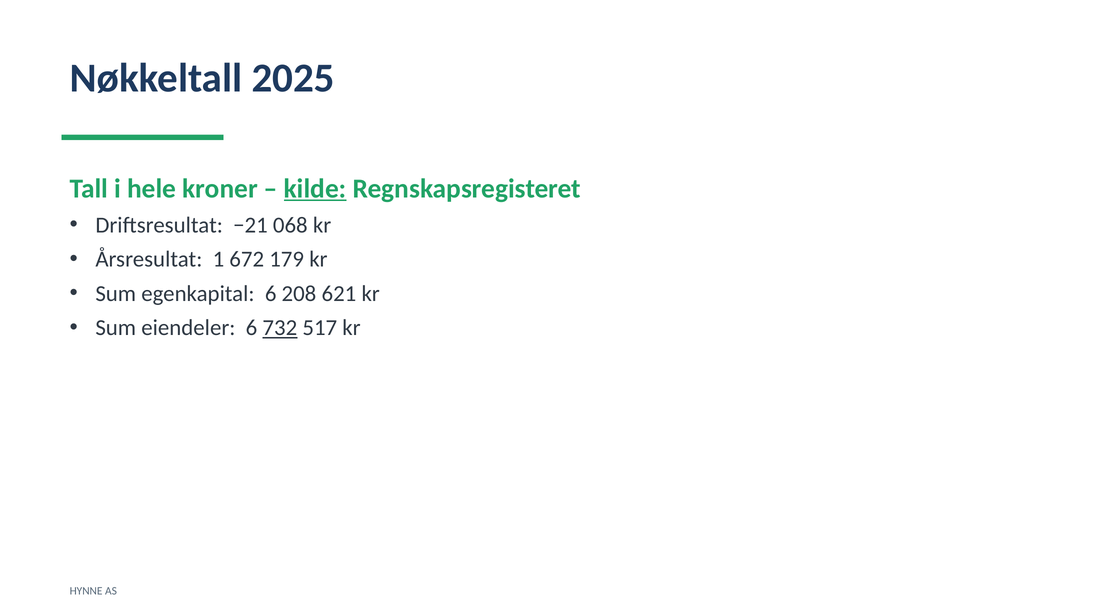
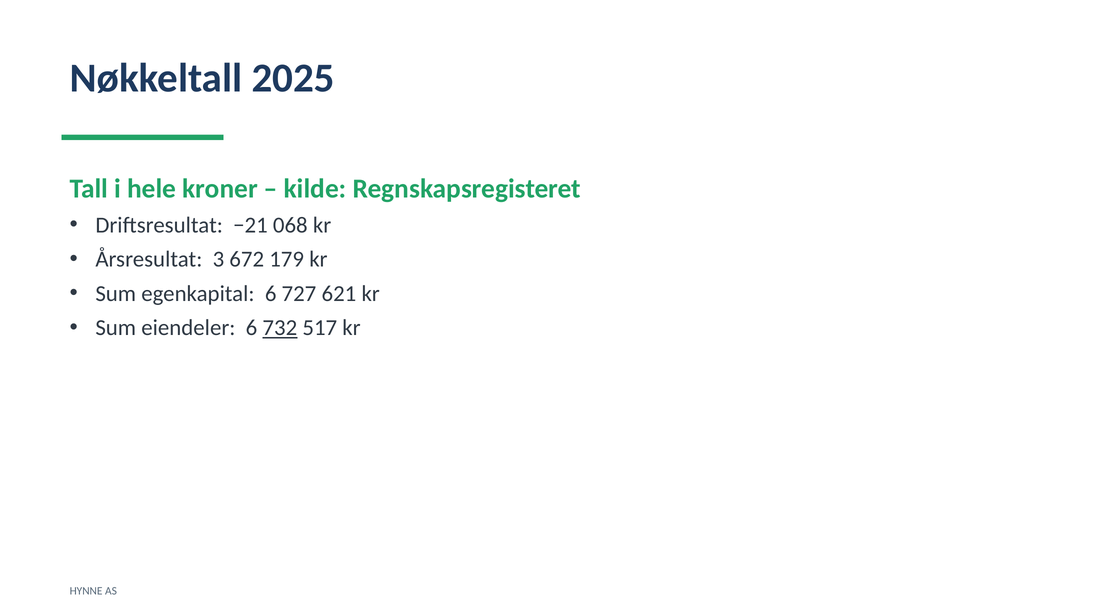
kilde underline: present -> none (315, 189)
1: 1 -> 3 (218, 260)
208: 208 -> 727 (299, 294)
